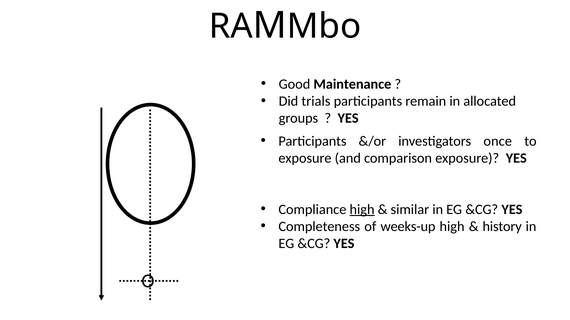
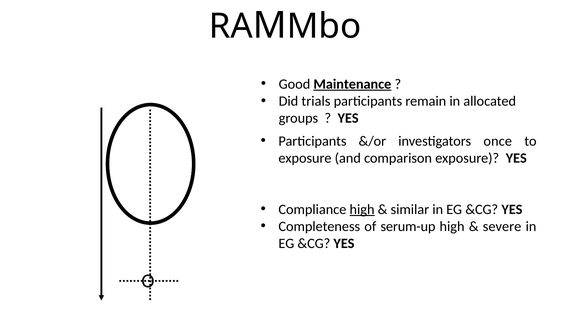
Maintenance underline: none -> present (352, 84)
weeks-up: weeks-up -> serum-up (408, 227)
history: history -> severe (502, 227)
